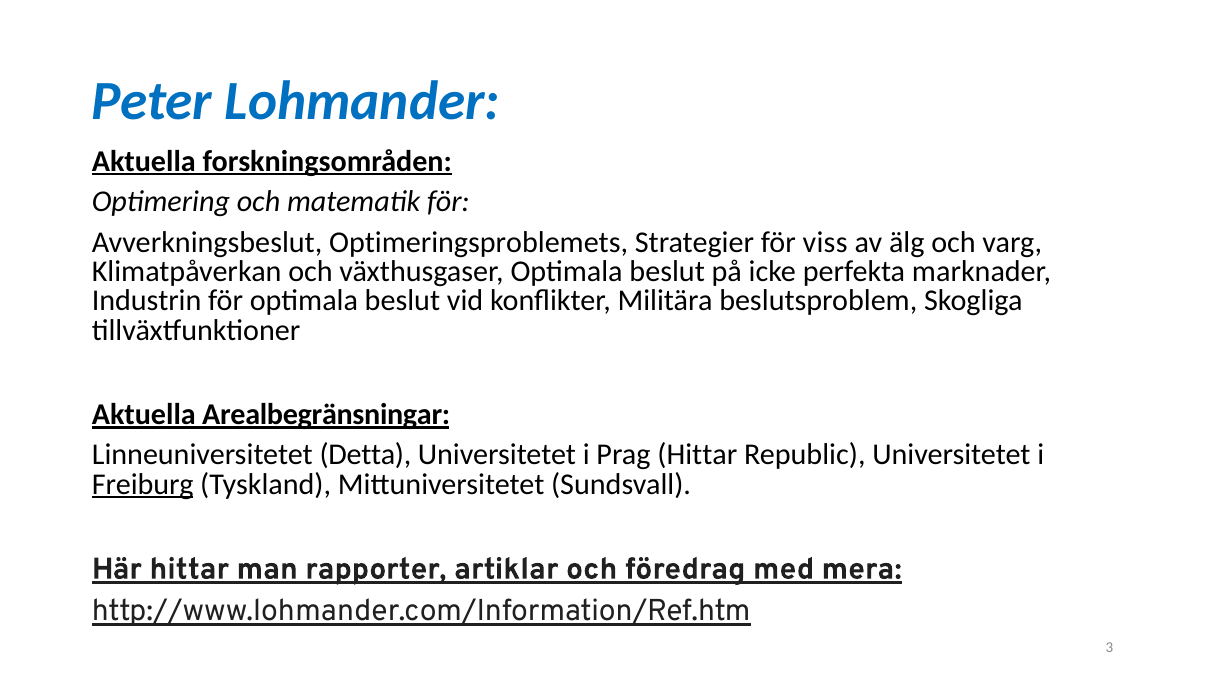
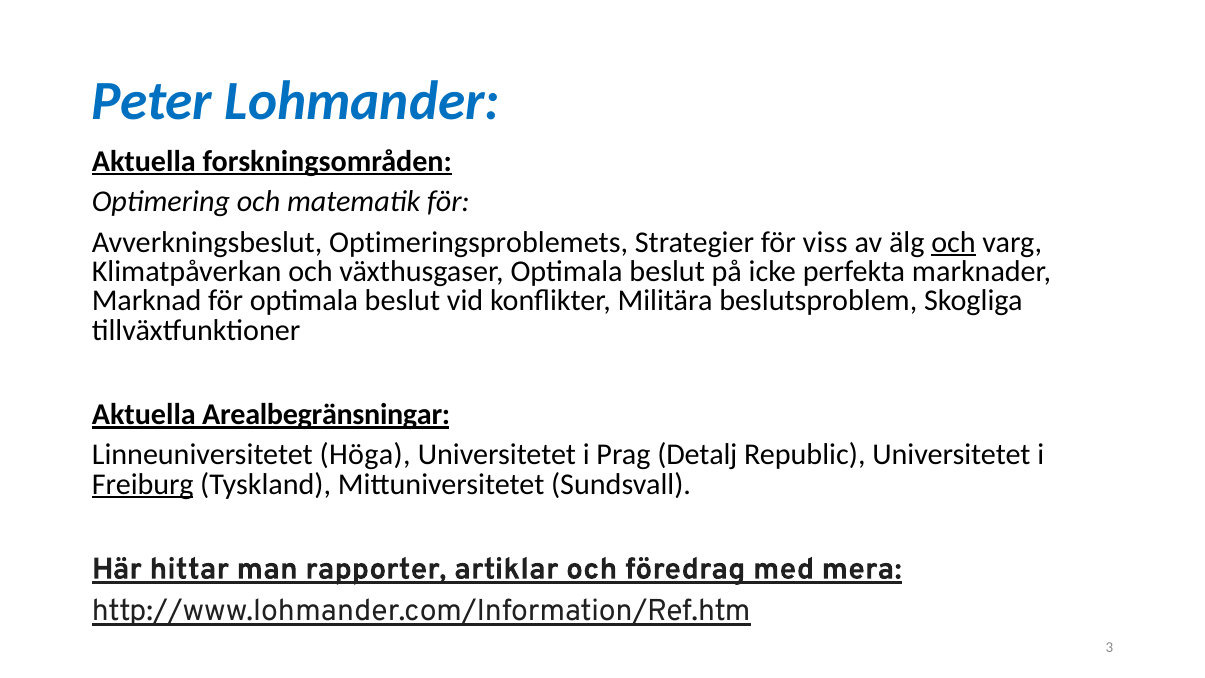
och underline: none -> present (953, 242)
Industrin: Industrin -> Marknad (147, 301)
Detta: Detta -> Höga (365, 455)
Prag Hittar: Hittar -> Detalj (697, 455)
